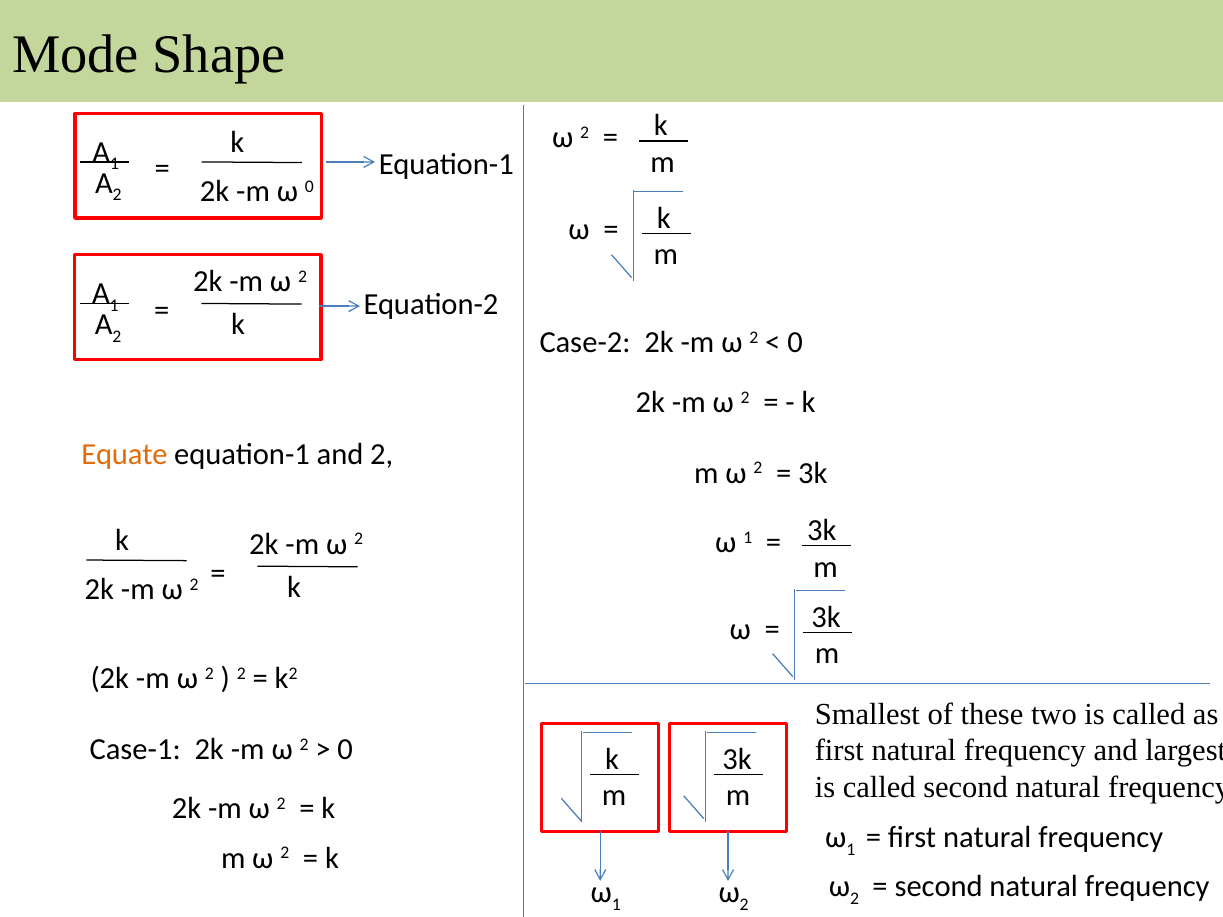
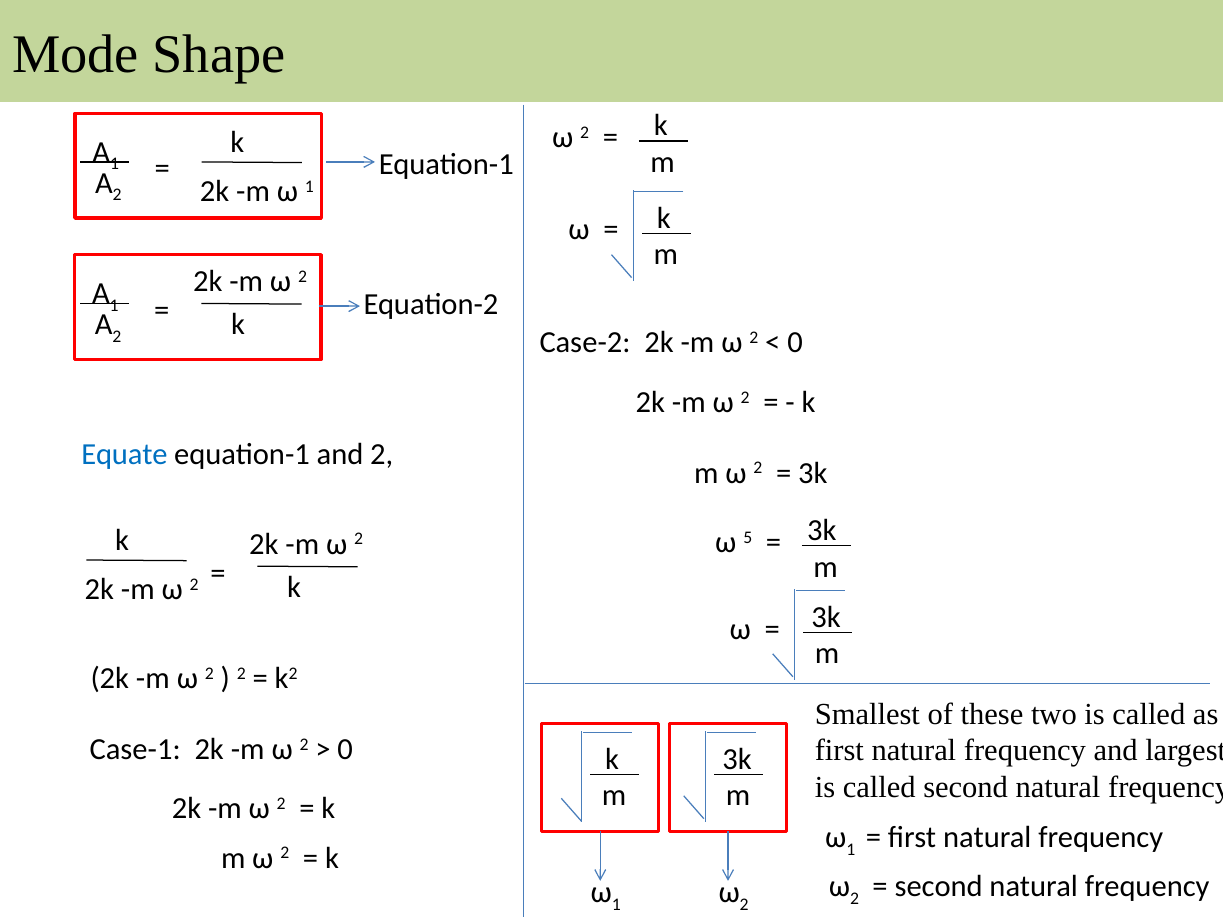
m ω 0: 0 -> 1 (309, 186)
Equate colour: orange -> blue (124, 455)
1: 1 -> 5 (748, 538)
